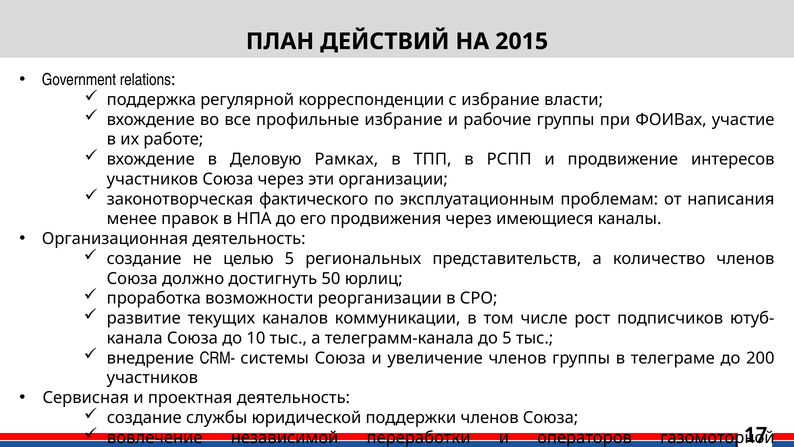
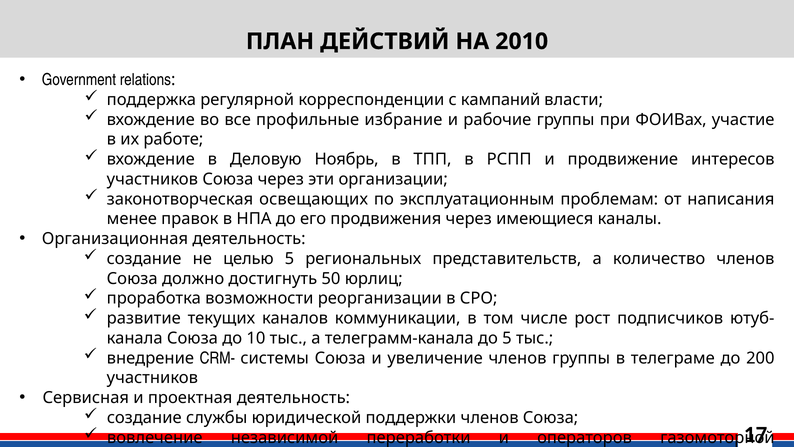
2015: 2015 -> 2010 (522, 41)
с избрание: избрание -> кампаний (501, 100)
Рамках: Рамках -> Ноябрь (347, 159)
фактического: фактического -> освещающих (314, 199)
